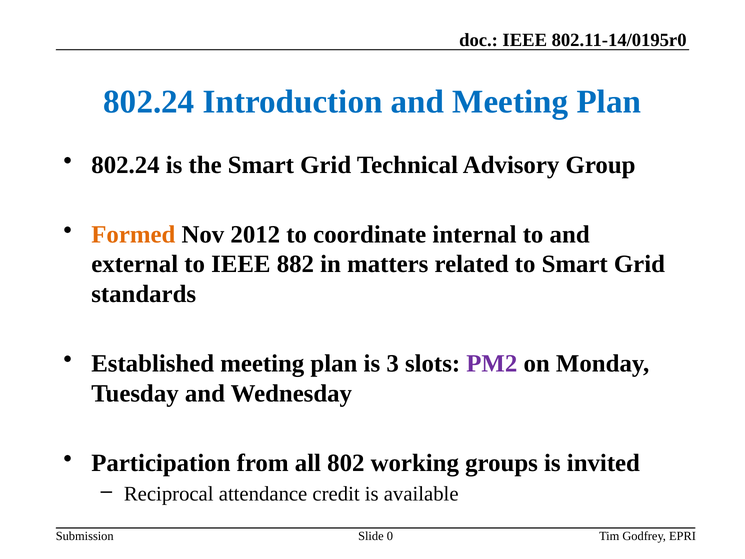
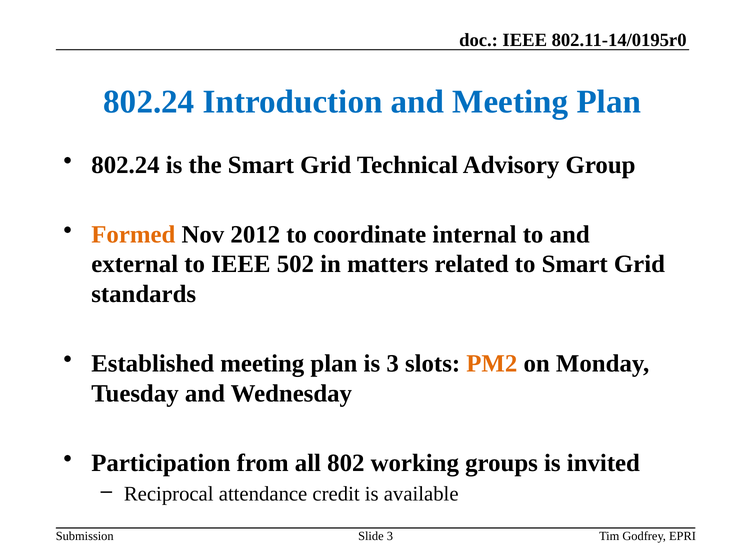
882: 882 -> 502 (295, 264)
PM2 colour: purple -> orange (492, 363)
Slide 0: 0 -> 3 (390, 536)
